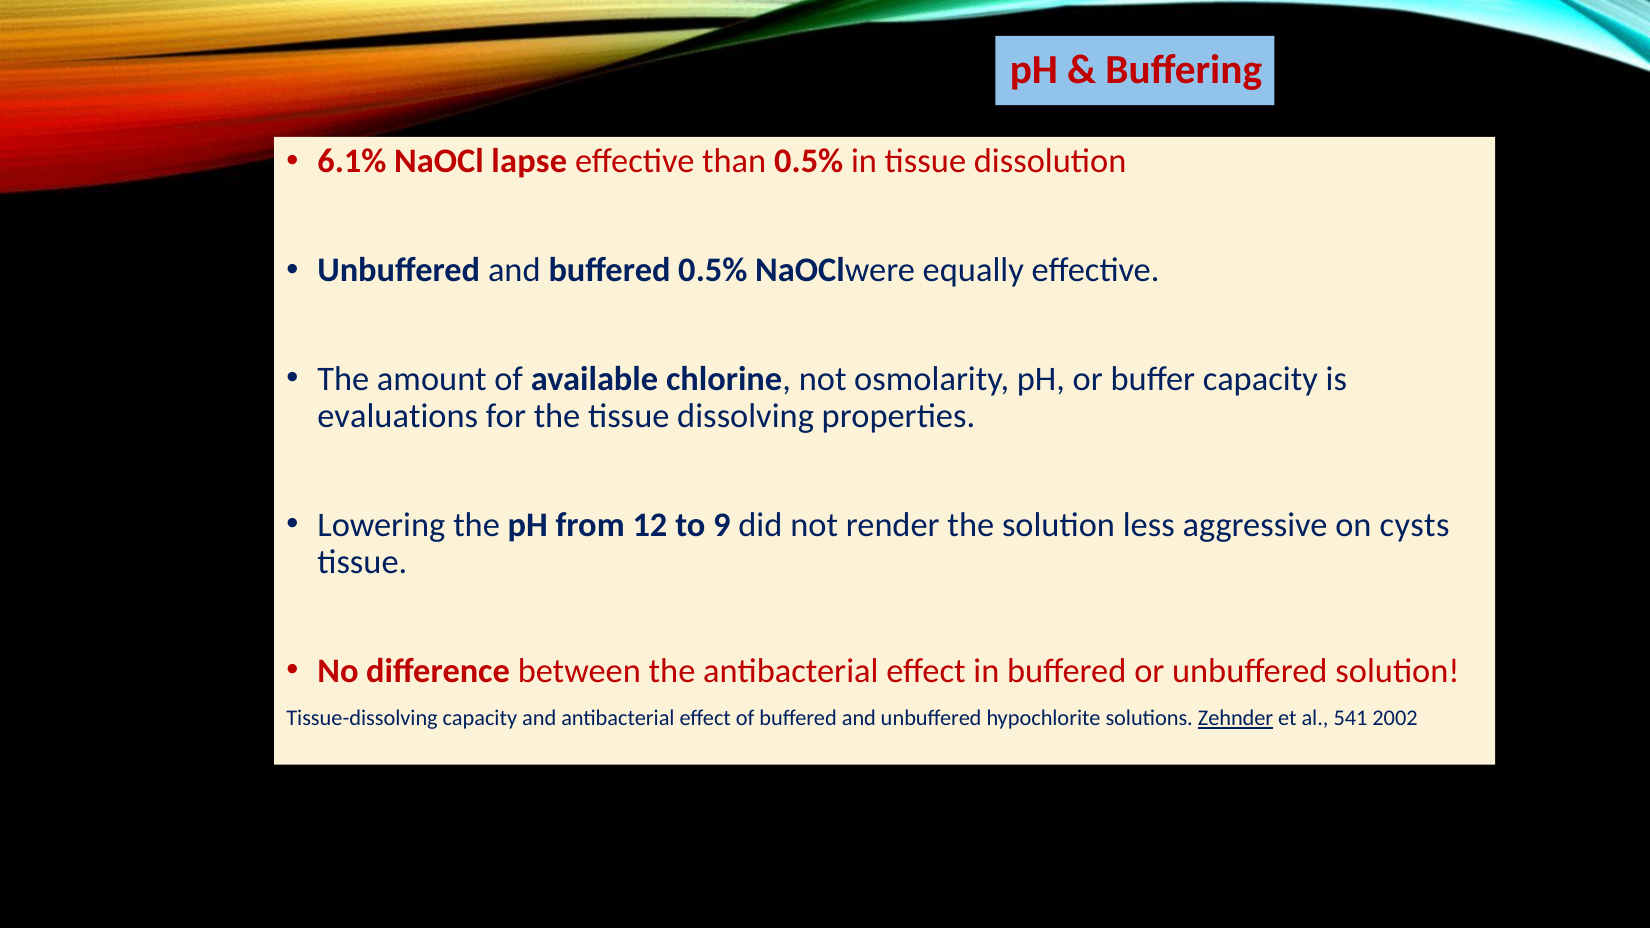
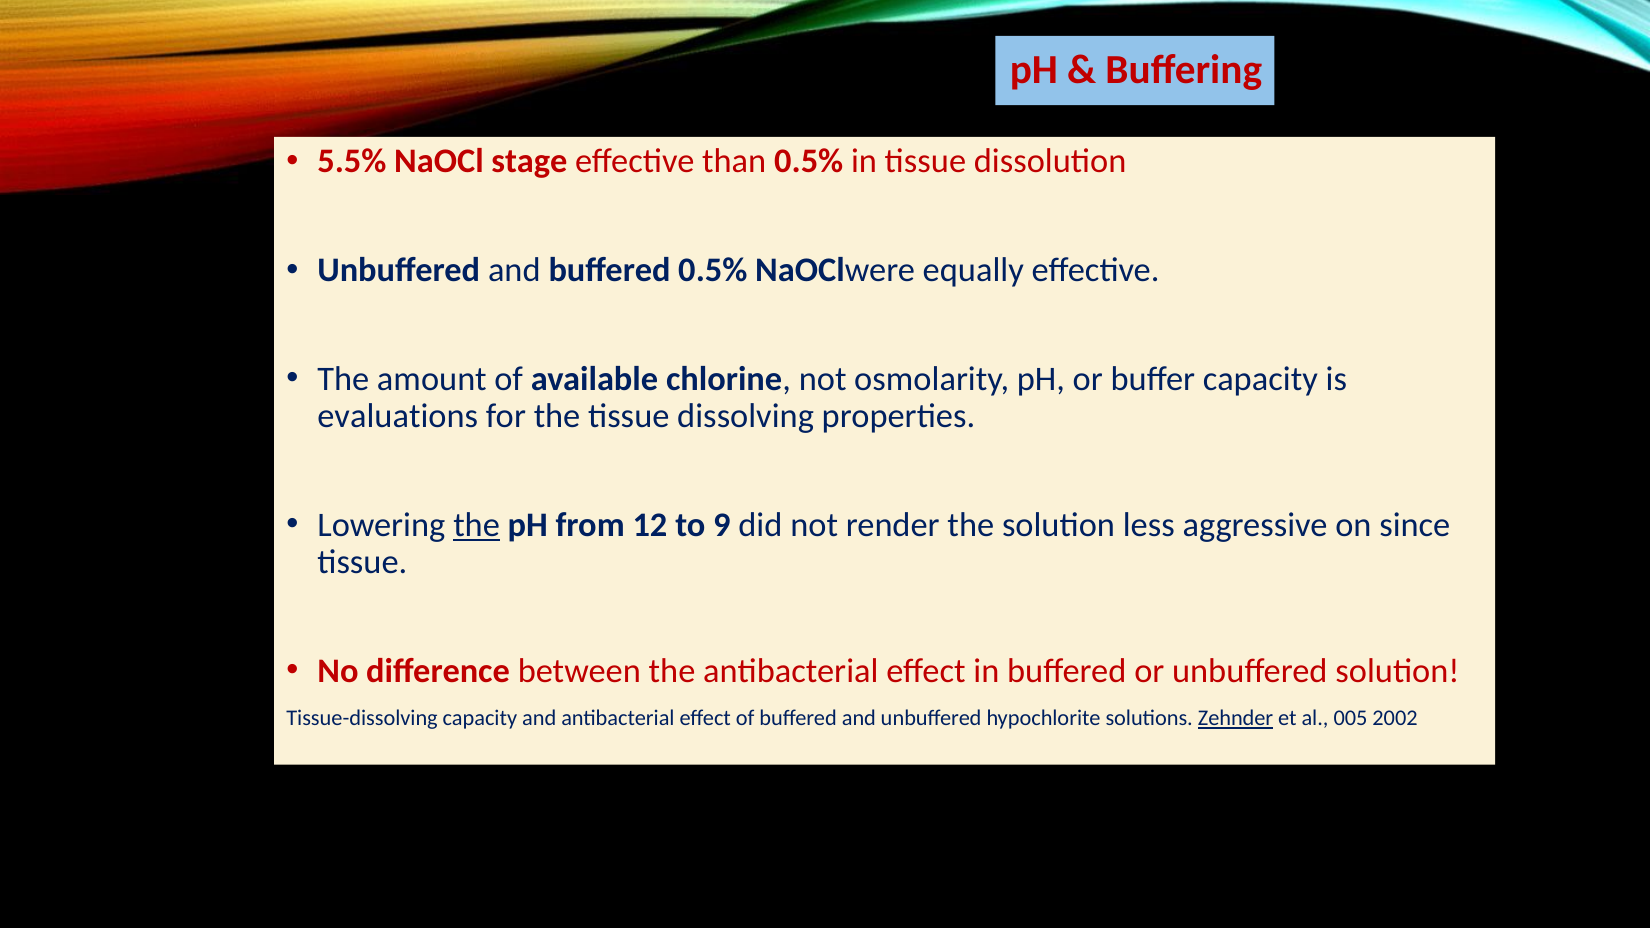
6.1%: 6.1% -> 5.5% (352, 162)
lapse: lapse -> stage (529, 162)
the underline: none -> present (477, 525)
cysts: cysts -> since (1415, 525)
541: 541 -> 005 (1351, 719)
